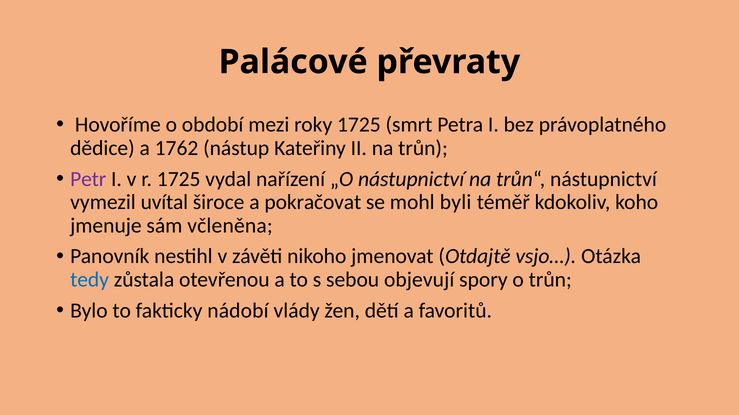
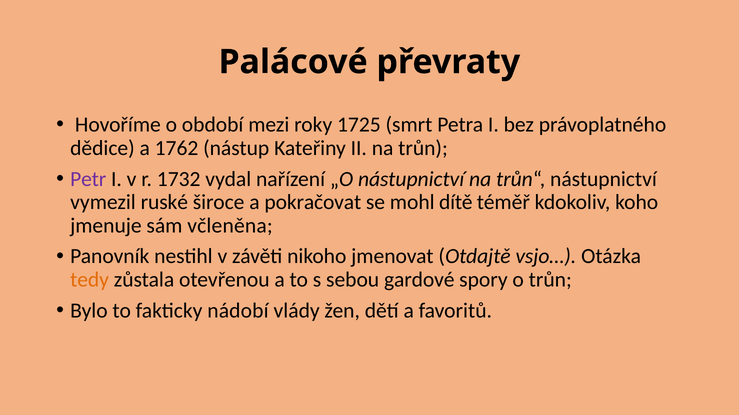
r 1725: 1725 -> 1732 (179, 179)
uvítal: uvítal -> ruské (164, 202)
byli: byli -> dítě (456, 202)
tedy colour: blue -> orange (90, 280)
objevují: objevují -> gardové (419, 280)
